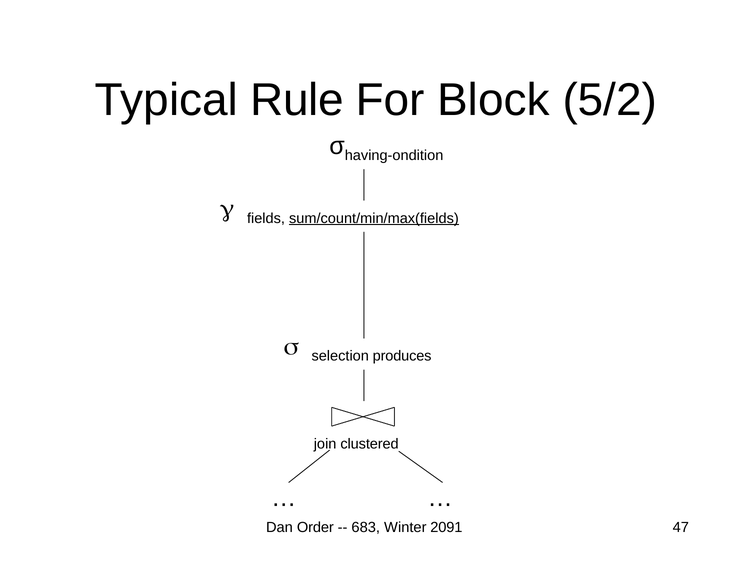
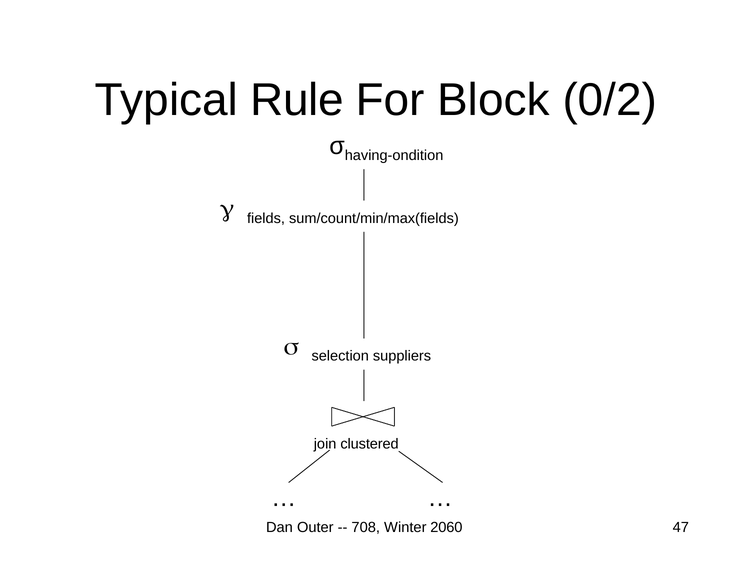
5/2: 5/2 -> 0/2 (610, 100)
sum/count/min/max(fields underline: present -> none (374, 219)
produces: produces -> suppliers (402, 357)
Order: Order -> Outer (315, 528)
683: 683 -> 708 (366, 528)
2091: 2091 -> 2060 (446, 528)
